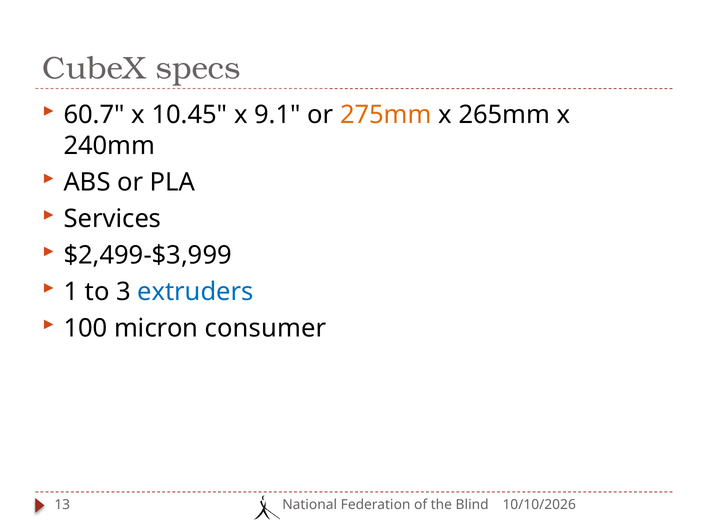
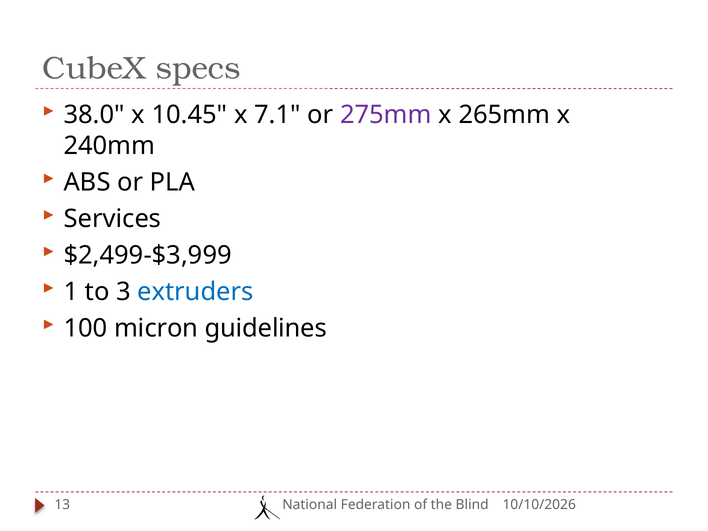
60.7: 60.7 -> 38.0 (94, 115)
9.1: 9.1 -> 7.1 (277, 115)
275mm colour: orange -> purple (386, 115)
consumer: consumer -> guidelines (266, 329)
